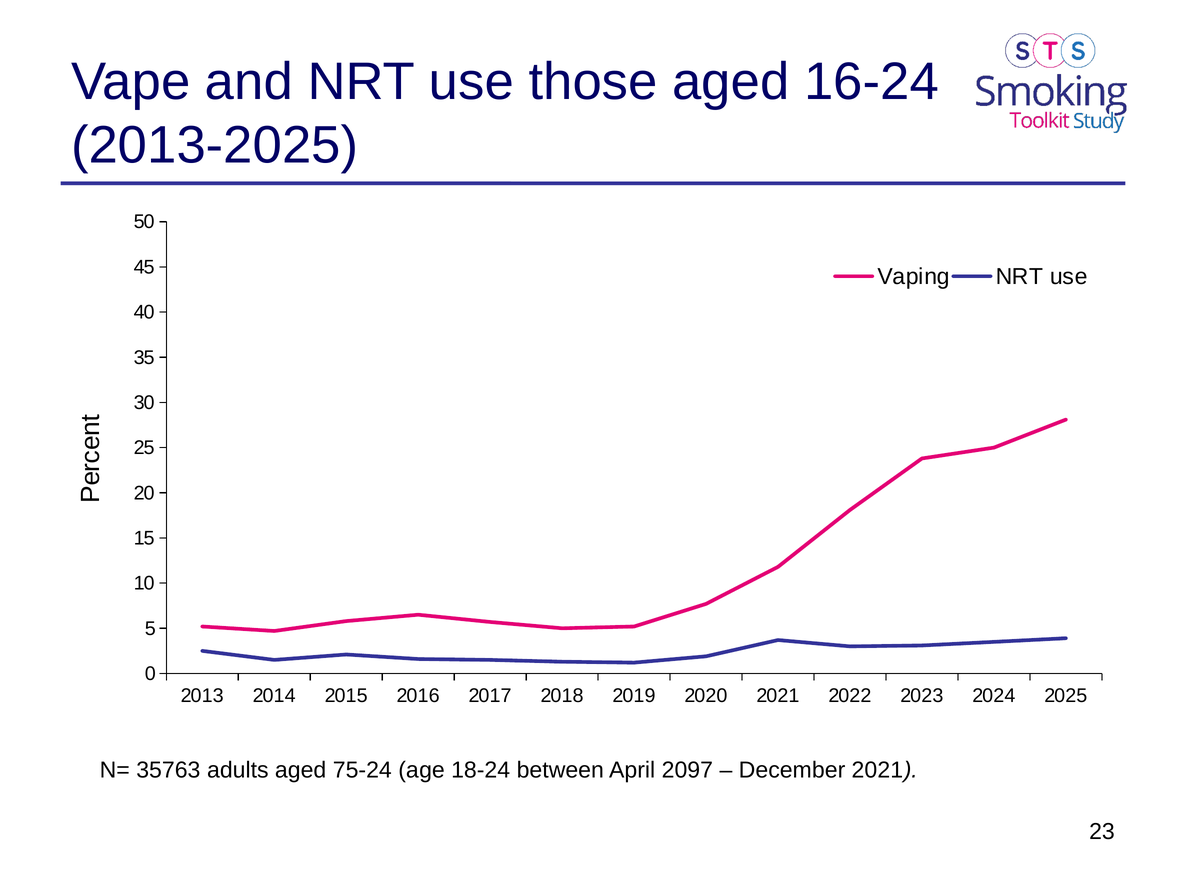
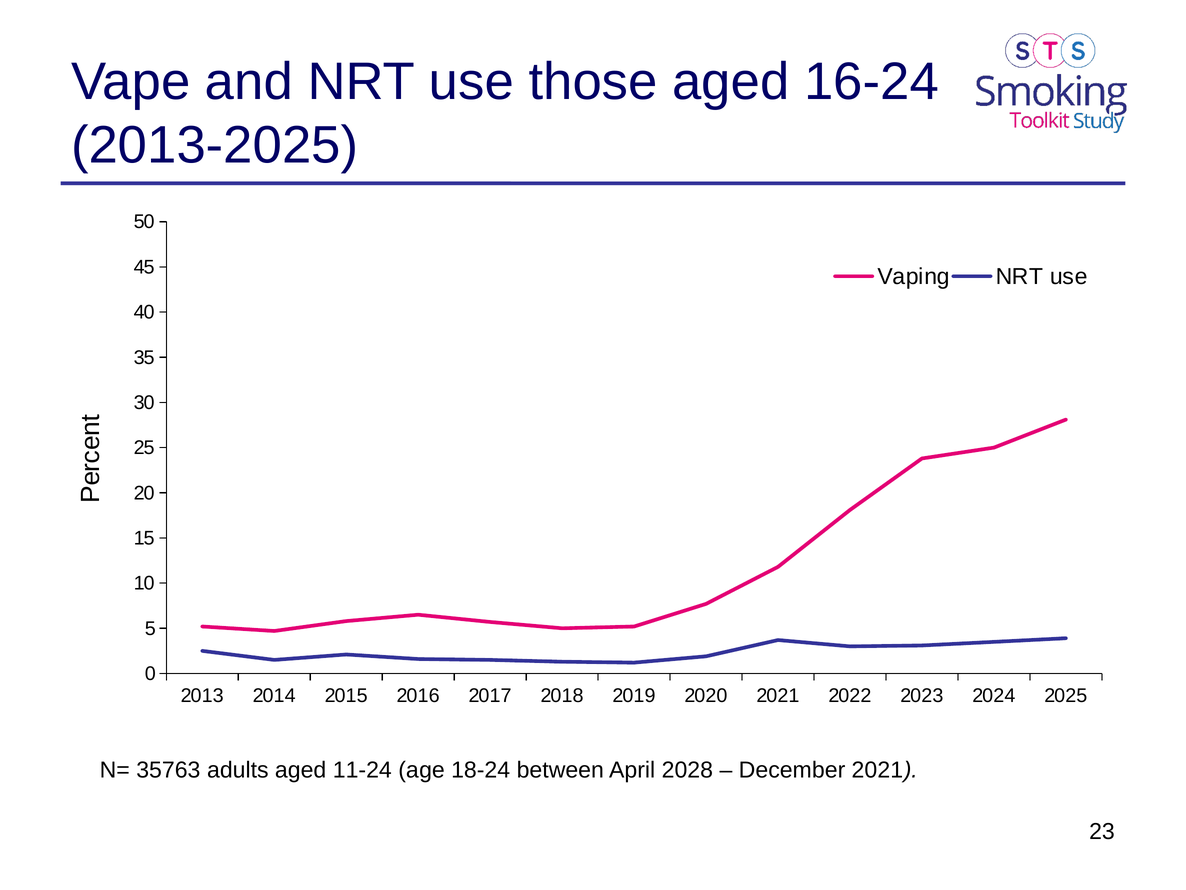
75-24: 75-24 -> 11-24 (362, 770)
2097: 2097 -> 2028 (687, 770)
